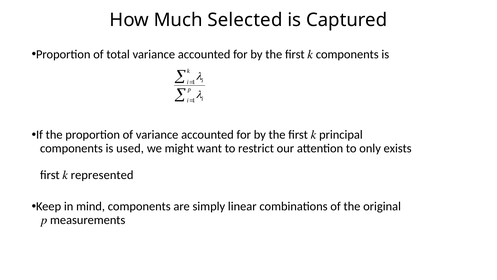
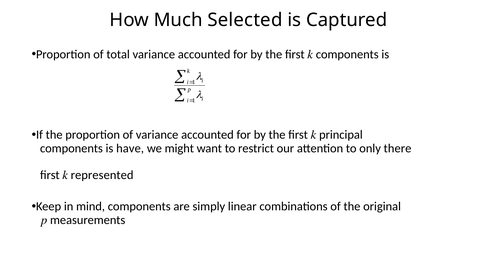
used: used -> have (130, 148)
exists: exists -> there (398, 148)
